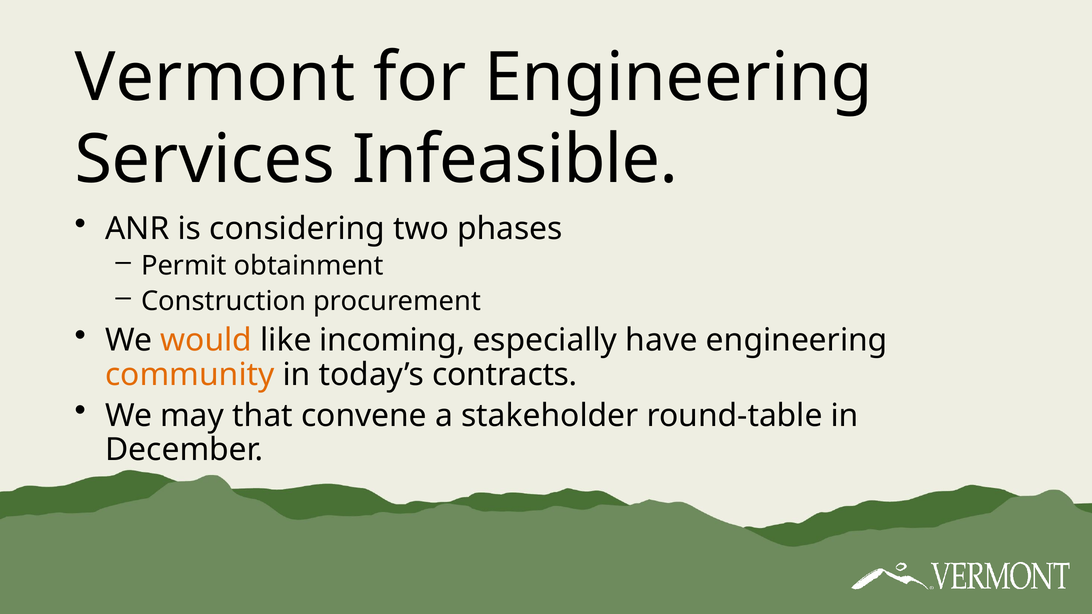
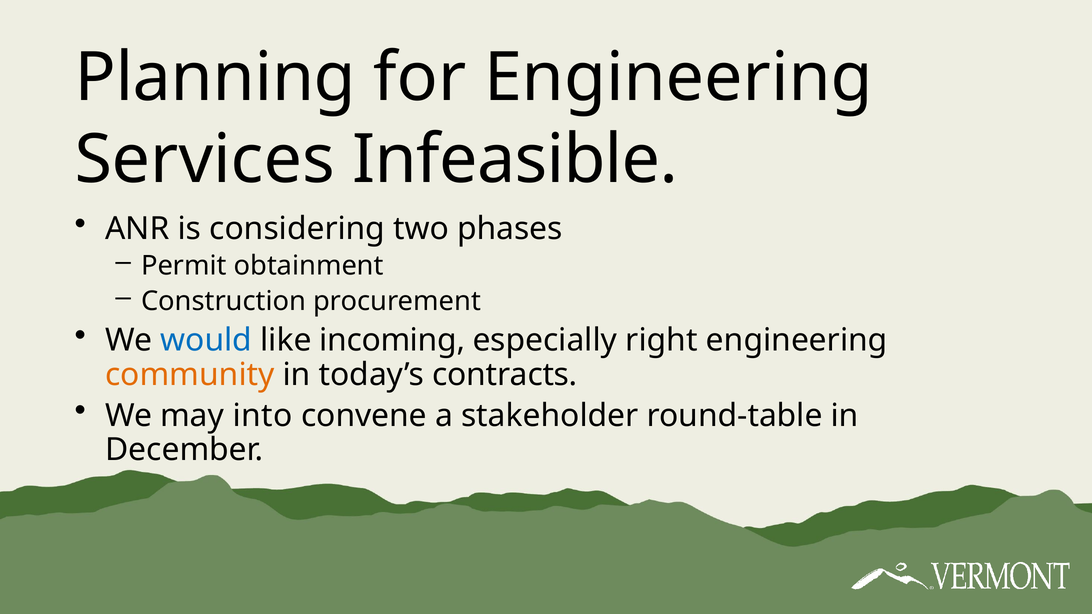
Vermont: Vermont -> Planning (215, 78)
would colour: orange -> blue (206, 340)
have: have -> right (662, 340)
that: that -> into (262, 416)
